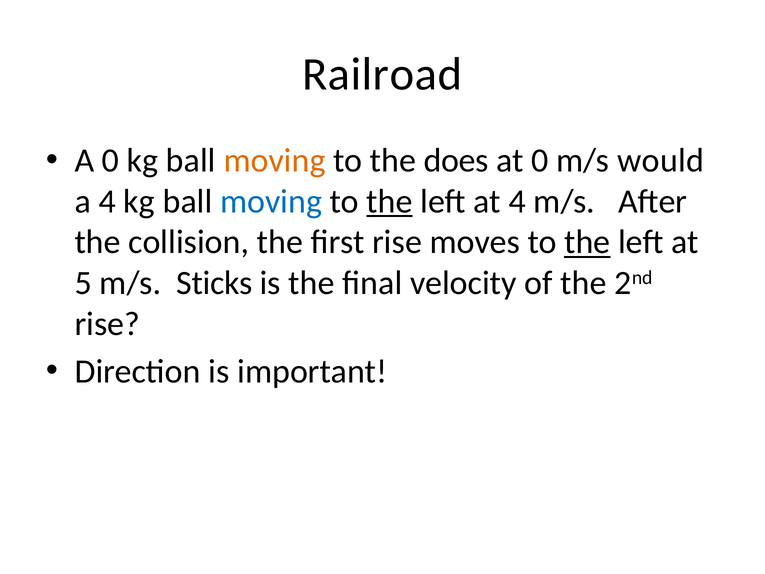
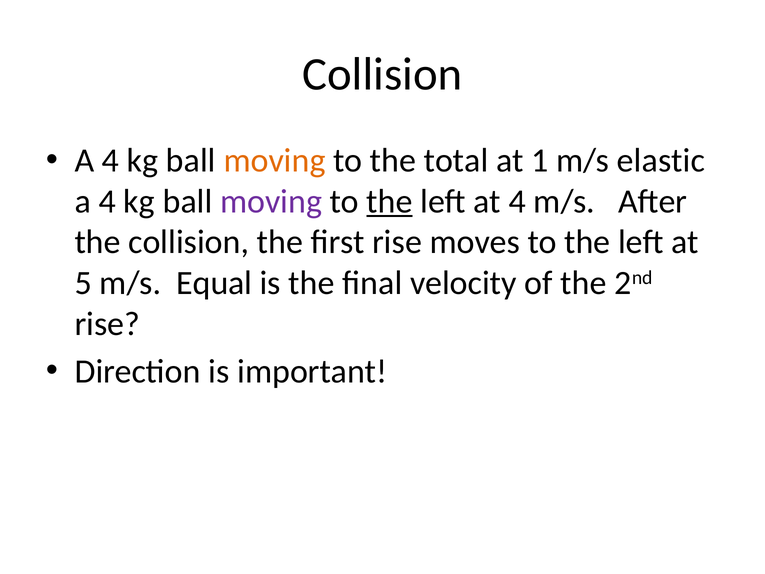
Railroad: Railroad -> Collision (382, 74)
0: 0 -> 4 (111, 160)
does: does -> total (456, 160)
at 0: 0 -> 1 (540, 160)
would: would -> elastic (661, 160)
moving colour: blue -> purple (271, 201)
the underline: present -> none (587, 242)
Sticks: Sticks -> Equal (214, 283)
